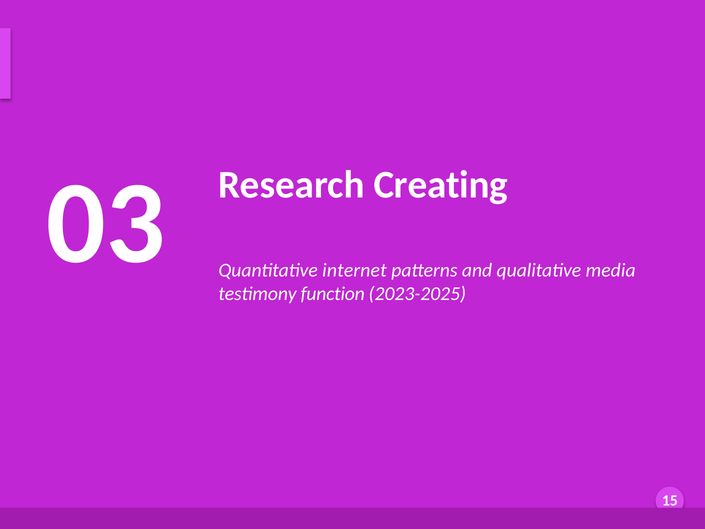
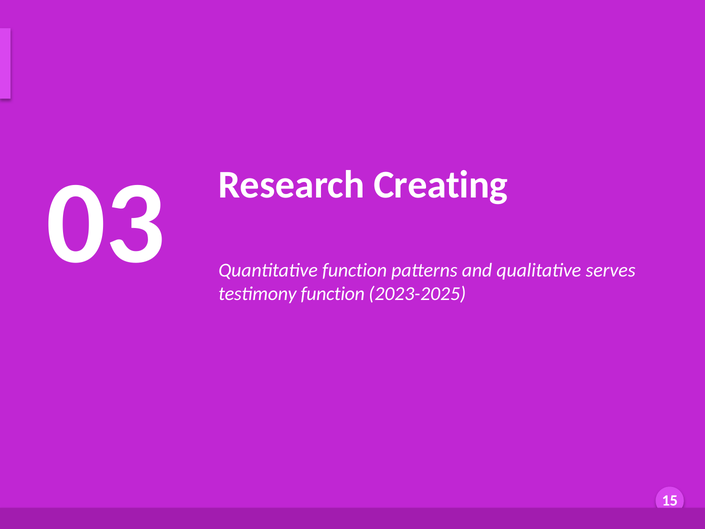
Quantitative internet: internet -> function (355, 270)
media: media -> serves (611, 270)
